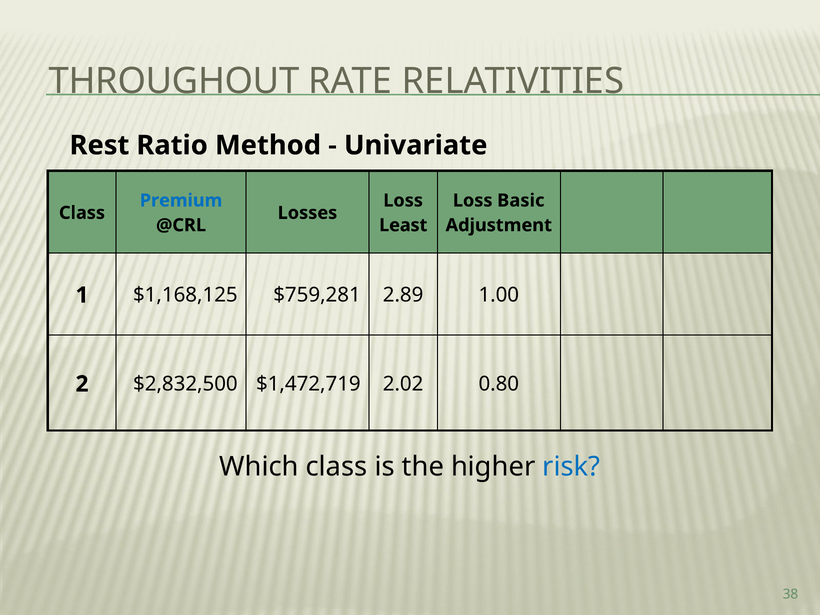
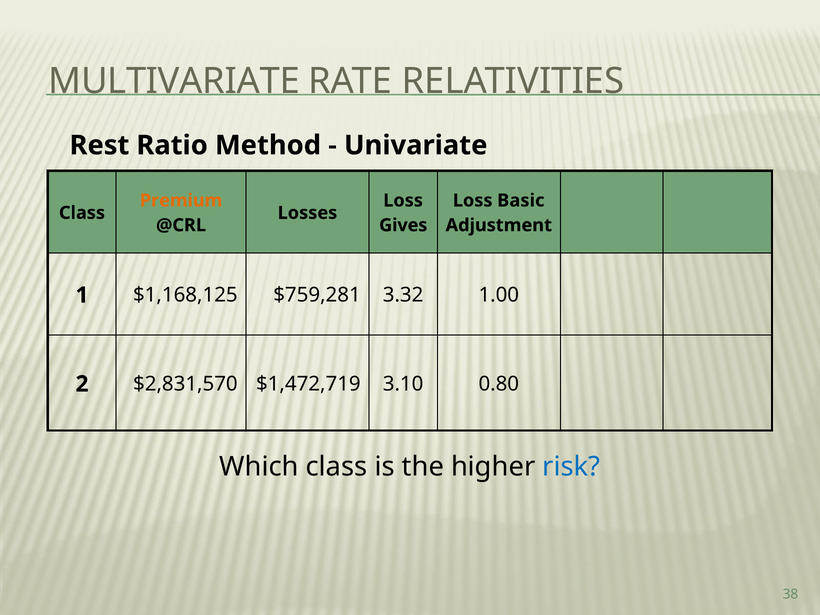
THROUGHOUT: THROUGHOUT -> MULTIVARIATE (174, 81)
Premium colour: blue -> orange (181, 201)
Least: Least -> Gives (403, 225)
2.89: 2.89 -> 3.32 (403, 295)
$2,832,500: $2,832,500 -> $2,831,570 (185, 384)
2.02: 2.02 -> 3.10 (403, 384)
